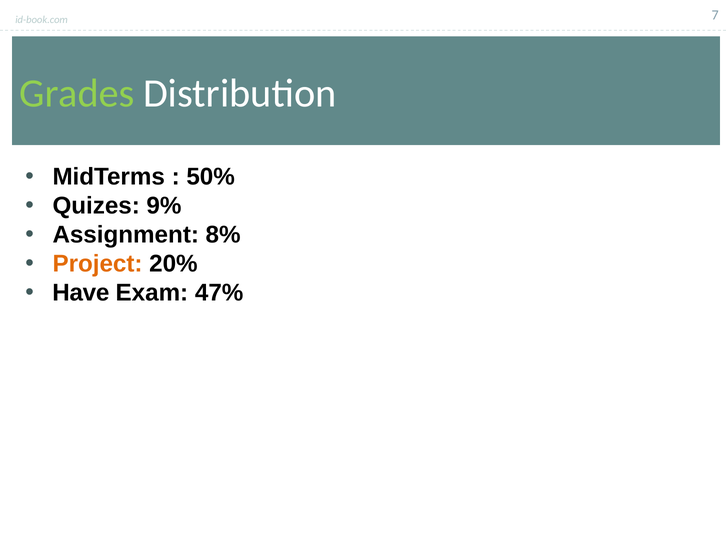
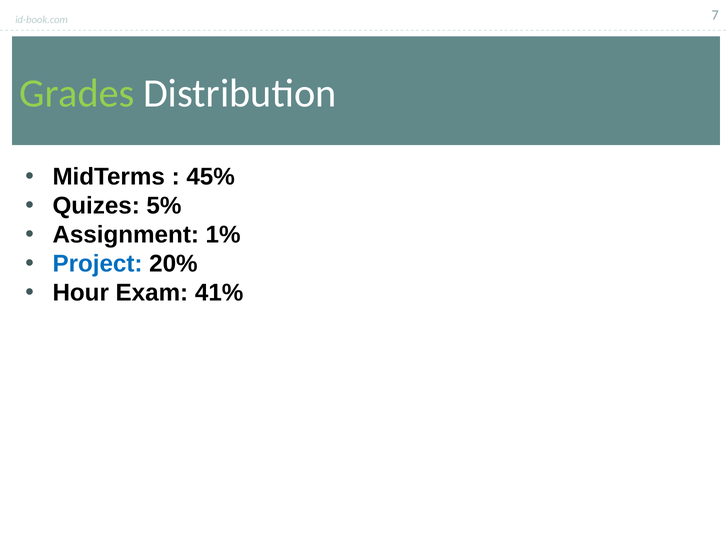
50%: 50% -> 45% (211, 177)
9%: 9% -> 5% (164, 206)
8%: 8% -> 1% (223, 235)
Project colour: orange -> blue (98, 264)
Have: Have -> Hour (81, 293)
47%: 47% -> 41% (219, 293)
